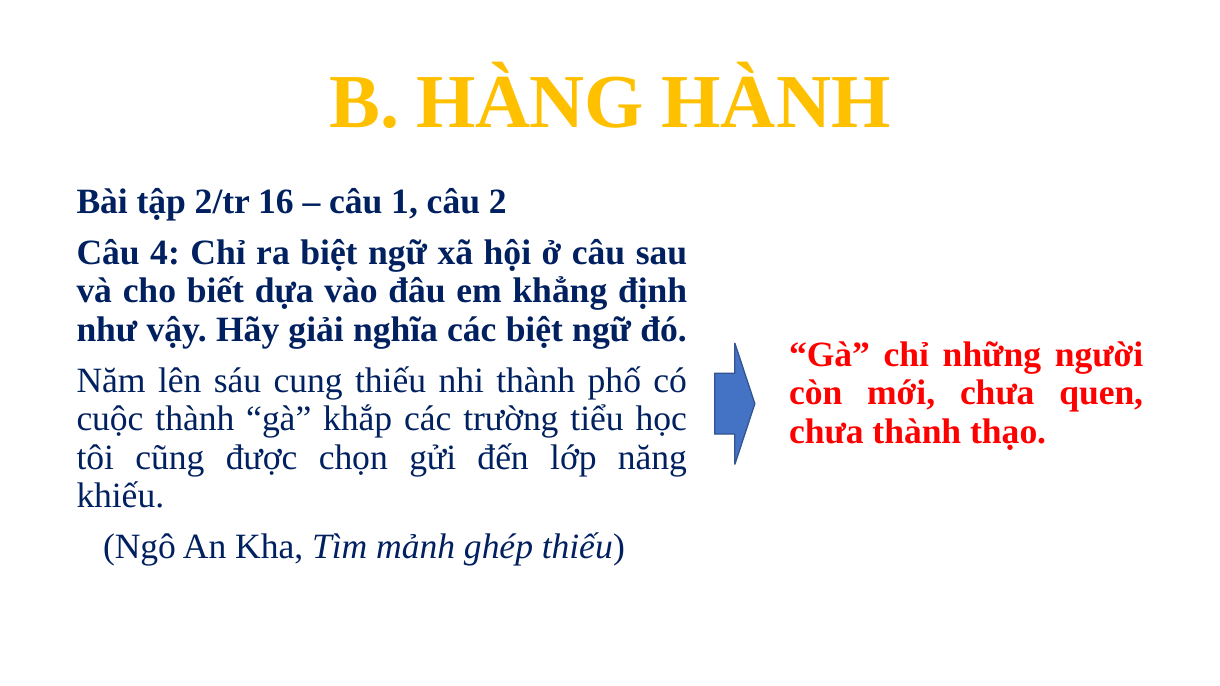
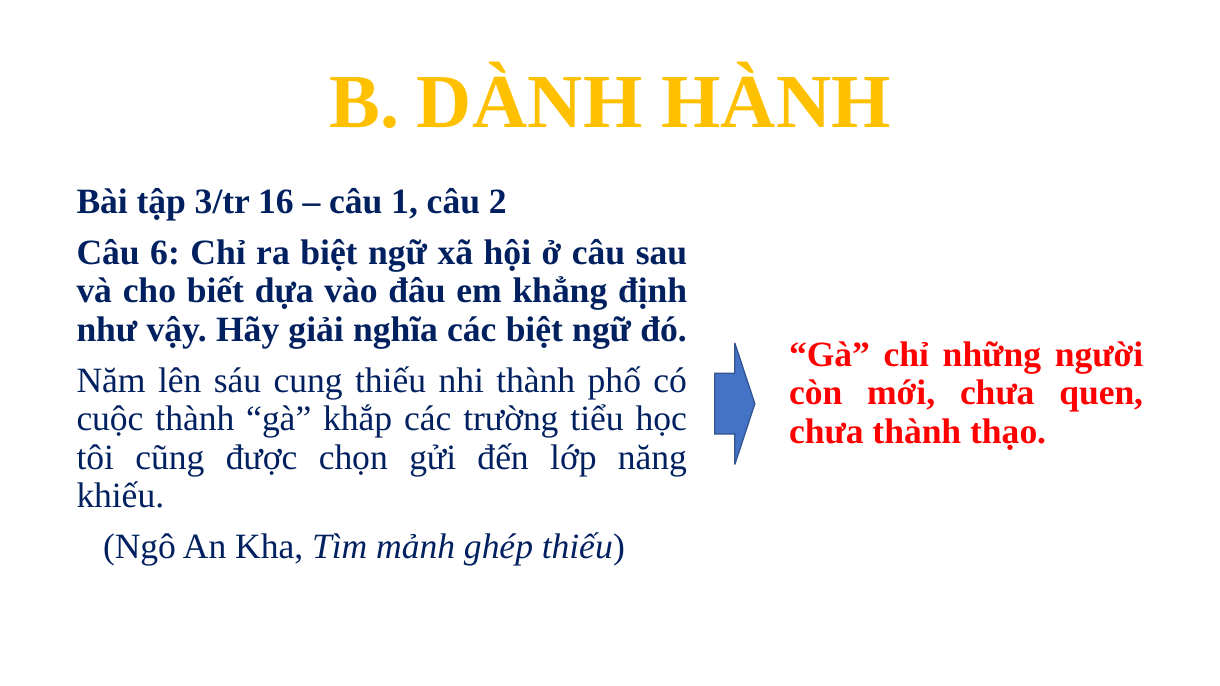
HÀNG: HÀNG -> DÀNH (530, 102)
2/tr: 2/tr -> 3/tr (222, 202)
4: 4 -> 6 (165, 253)
